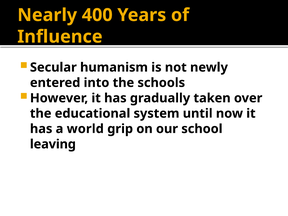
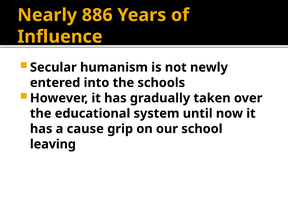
400: 400 -> 886 (97, 15)
world: world -> cause (85, 129)
